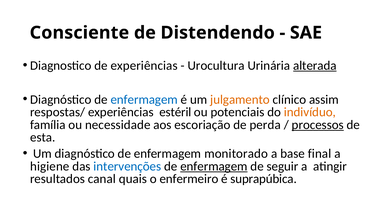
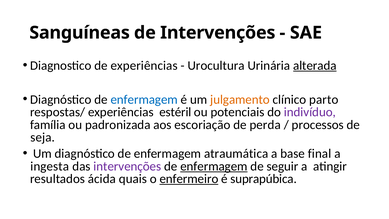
Consciente: Consciente -> Sanguíneas (80, 33)
de Distendendo: Distendendo -> Intervenções (218, 33)
assim: assim -> parto (324, 99)
indivíduo colour: orange -> purple (310, 112)
necessidade: necessidade -> padronizada (118, 125)
processos underline: present -> none (318, 125)
esta: esta -> seja (43, 137)
monitorado: monitorado -> atraumática (236, 153)
higiene: higiene -> ingesta (50, 166)
intervenções colour: blue -> purple (127, 166)
canal: canal -> ácida (102, 179)
enfermeiro underline: none -> present (189, 179)
